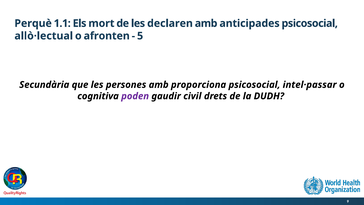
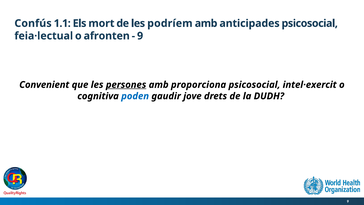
Perquè: Perquè -> Confús (33, 23)
declaren: declaren -> podríem (170, 23)
allò·lectual: allò·lectual -> feia·lectual (44, 36)
5: 5 -> 9 (140, 36)
Secundària: Secundària -> Convenient (44, 85)
persones underline: none -> present (126, 85)
intel·passar: intel·passar -> intel·exercit (310, 85)
poden colour: purple -> blue (135, 96)
civil: civil -> jove (192, 96)
